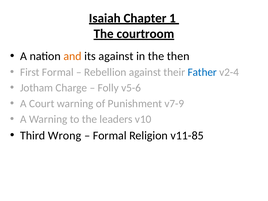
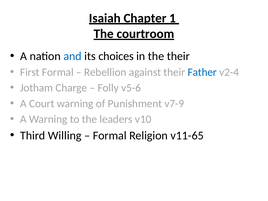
and colour: orange -> blue (73, 56)
its against: against -> choices (116, 56)
the then: then -> their (178, 56)
Wrong: Wrong -> Willing (65, 135)
v11-85: v11-85 -> v11-65 (187, 135)
